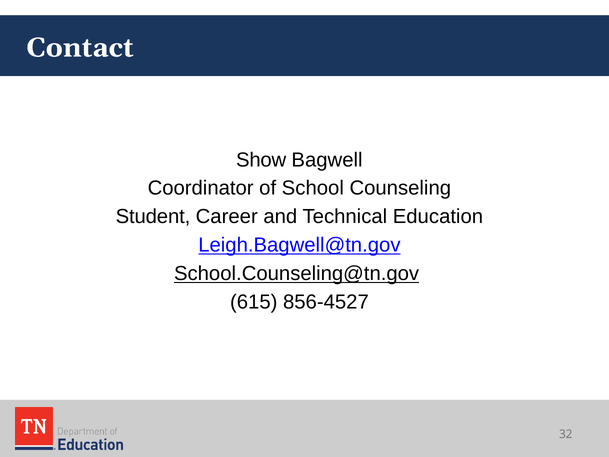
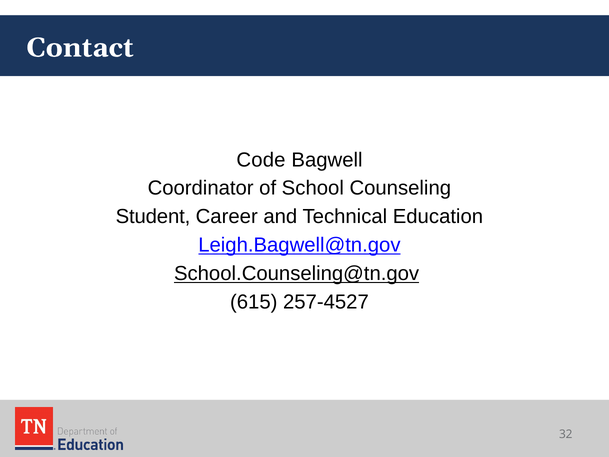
Show: Show -> Code (261, 160)
856-4527: 856-4527 -> 257-4527 (326, 302)
